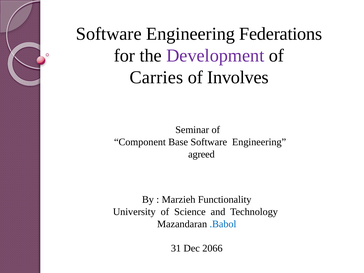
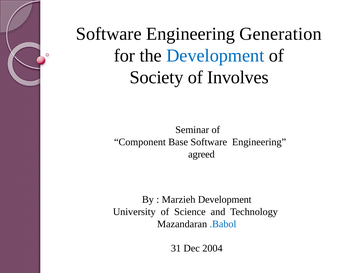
Federations: Federations -> Generation (280, 34)
Development colour: purple -> blue (215, 56)
Carries: Carries -> Society (157, 77)
Marzieh Functionality: Functionality -> Development (225, 200)
2066: 2066 -> 2004 (212, 248)
